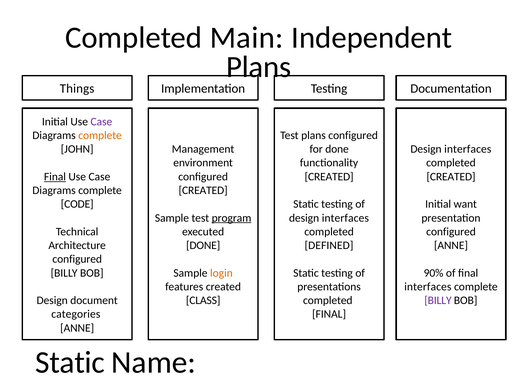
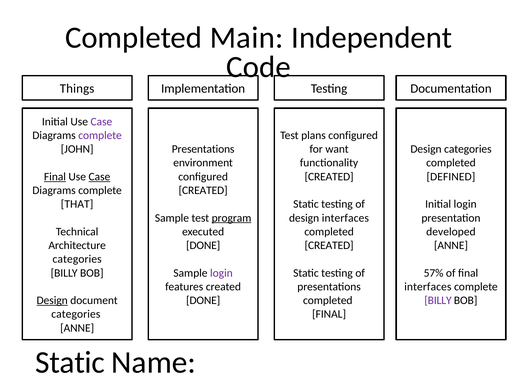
Plans: Plans -> Code (258, 67)
complete colour: orange -> purple (100, 135)
Management: Management -> Presentations (203, 149)
for done: done -> want (337, 149)
interfaces: interfaces -> categories (468, 149)
Case underline: none -> present (99, 177)
CREATED: CREATED -> DEFINED (451, 177)
CODE: CODE -> THAT (77, 204)
Initial want: want -> login (465, 204)
configured: configured -> developed (451, 232)
DEFINED: DEFINED -> CREATED (329, 245)
configured: configured -> categories (77, 259)
login colour: orange -> purple (221, 273)
90%: 90% -> 57% (434, 273)
Design underline: none -> present (52, 300)
CLASS: CLASS -> DONE (203, 300)
